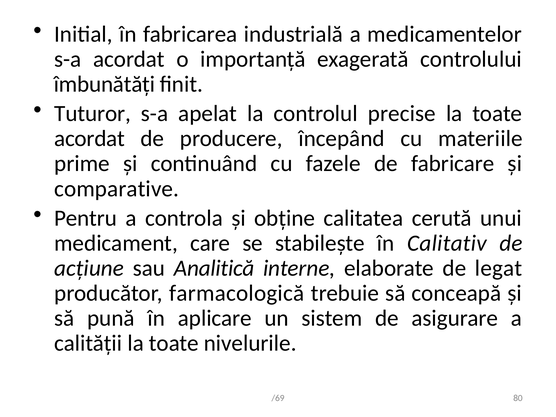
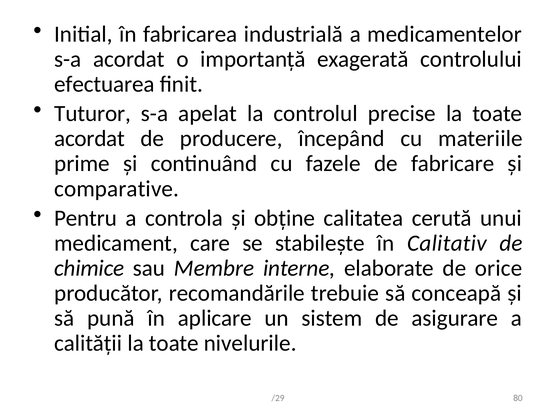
îmbunătăți: îmbunătăți -> efectuarea (104, 84)
acțiune: acțiune -> chimice (89, 268)
Analitică: Analitică -> Membre (214, 268)
legat: legat -> orice (499, 268)
farmacologică: farmacologică -> recomandările (237, 293)
/69: /69 -> /29 (278, 398)
